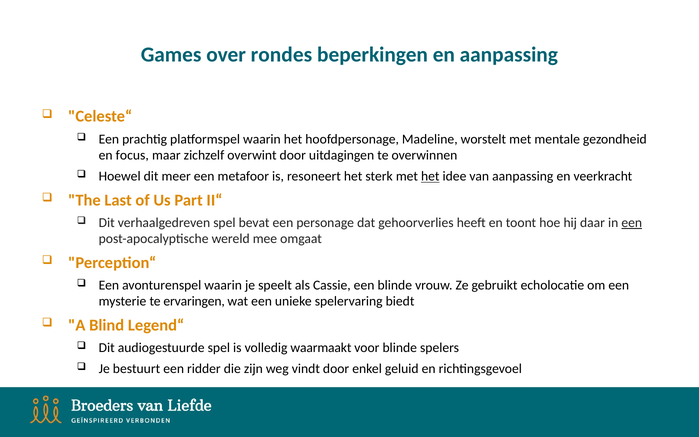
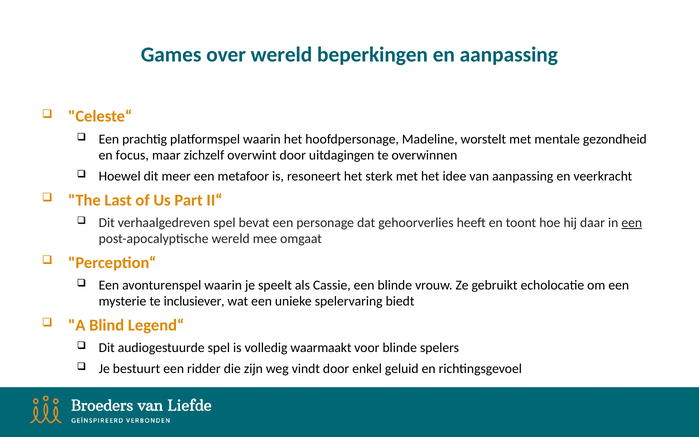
over rondes: rondes -> wereld (281, 55)
het underline: present -> none (430, 176)
ervaringen: ervaringen -> inclusiever (194, 301)
